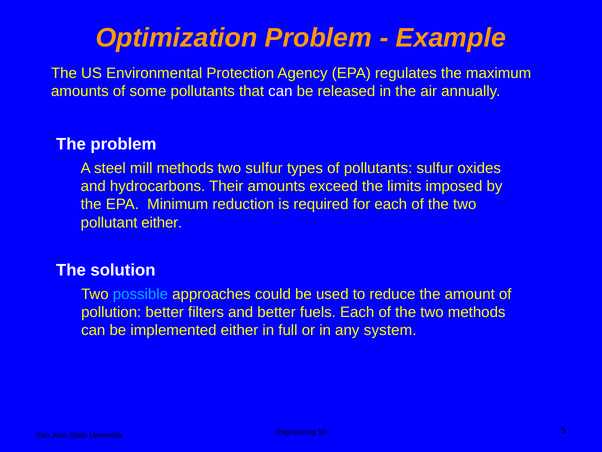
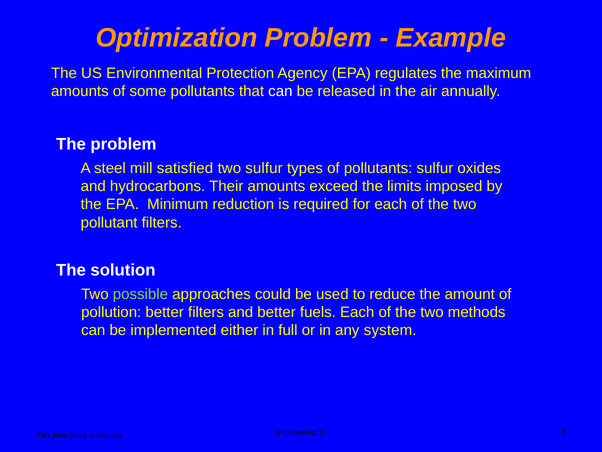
mill methods: methods -> satisfied (185, 168)
pollutant either: either -> filters (162, 222)
possible colour: light blue -> light green (140, 294)
